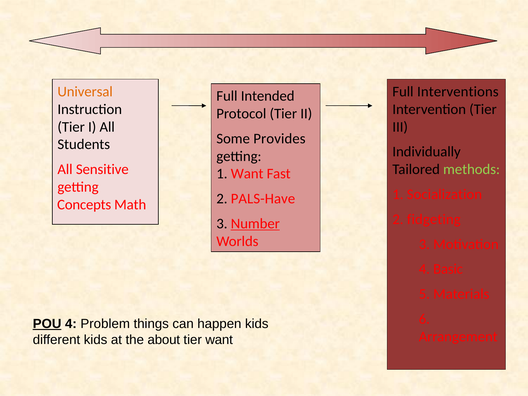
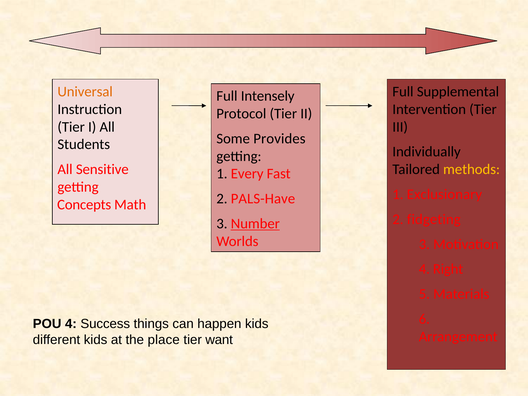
Interventions: Interventions -> Supplemental (458, 92)
Intended: Intended -> Intensely (268, 96)
methods colour: light green -> yellow (472, 169)
1 Want: Want -> Every (247, 174)
Socialization: Socialization -> Exclusionary (444, 194)
Basic: Basic -> Right (448, 269)
POU underline: present -> none (47, 324)
Problem: Problem -> Success (105, 324)
about: about -> place (164, 340)
